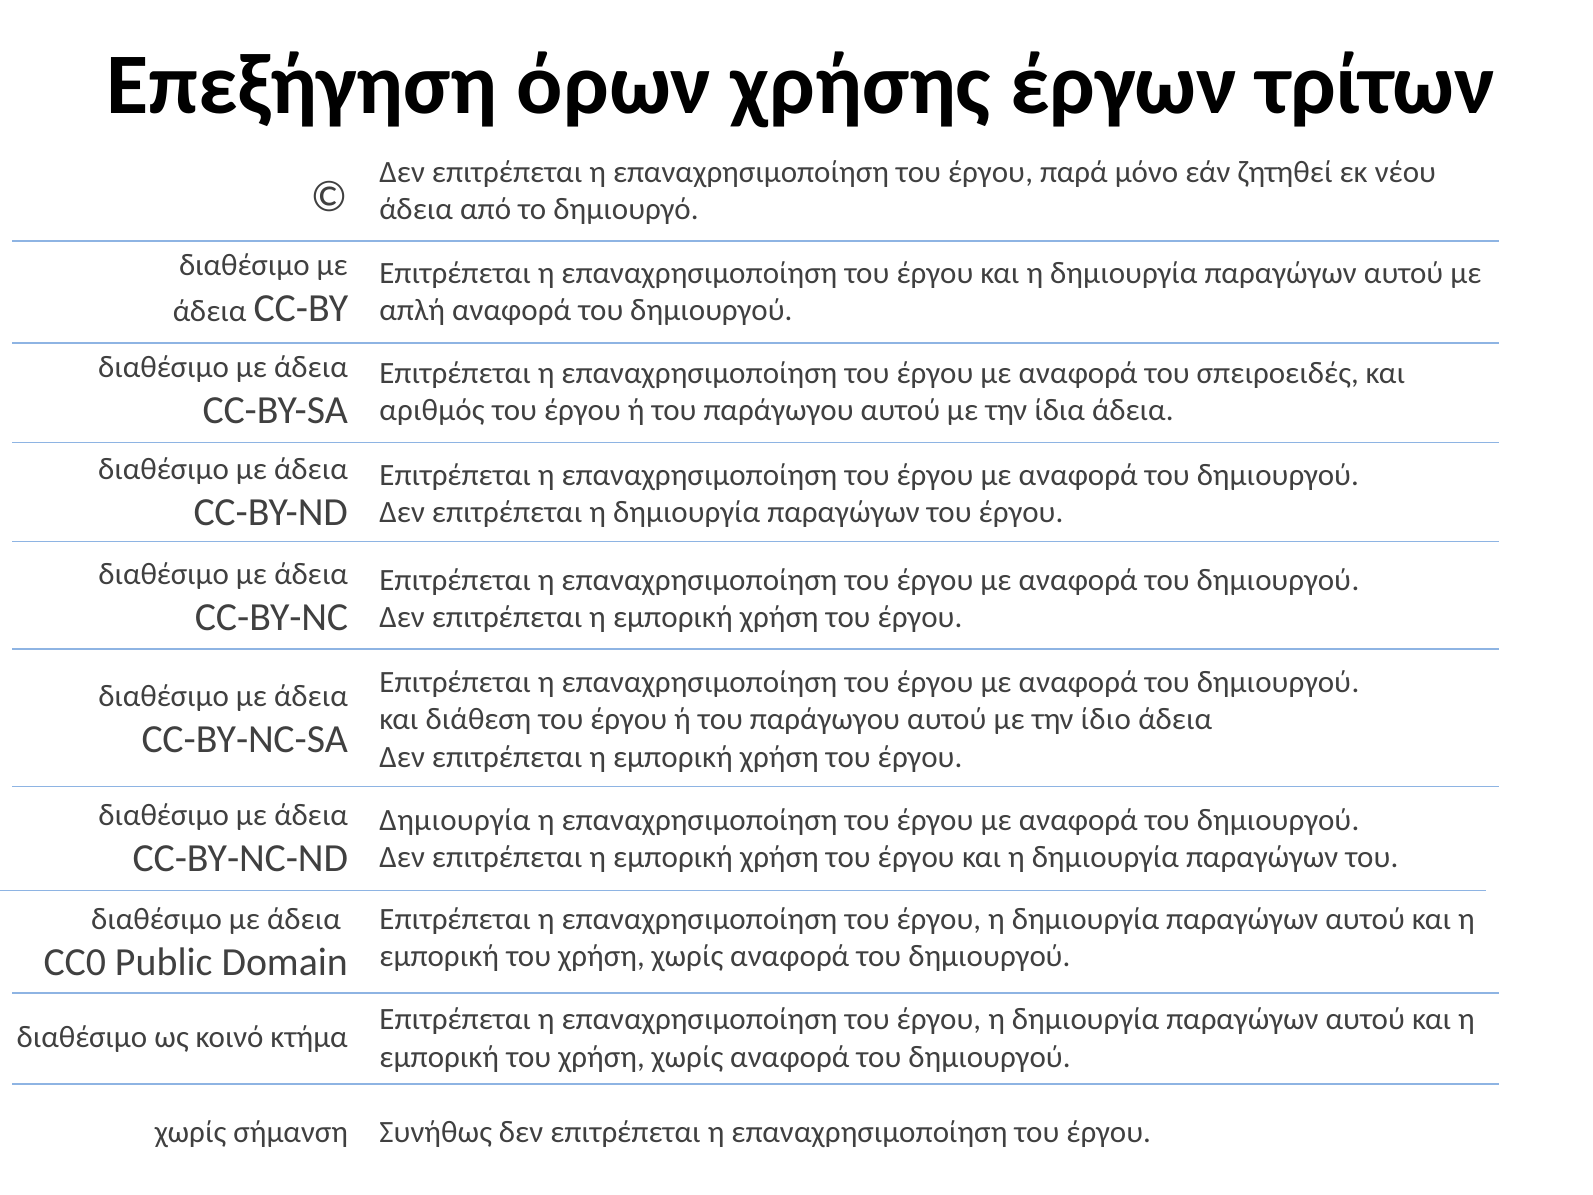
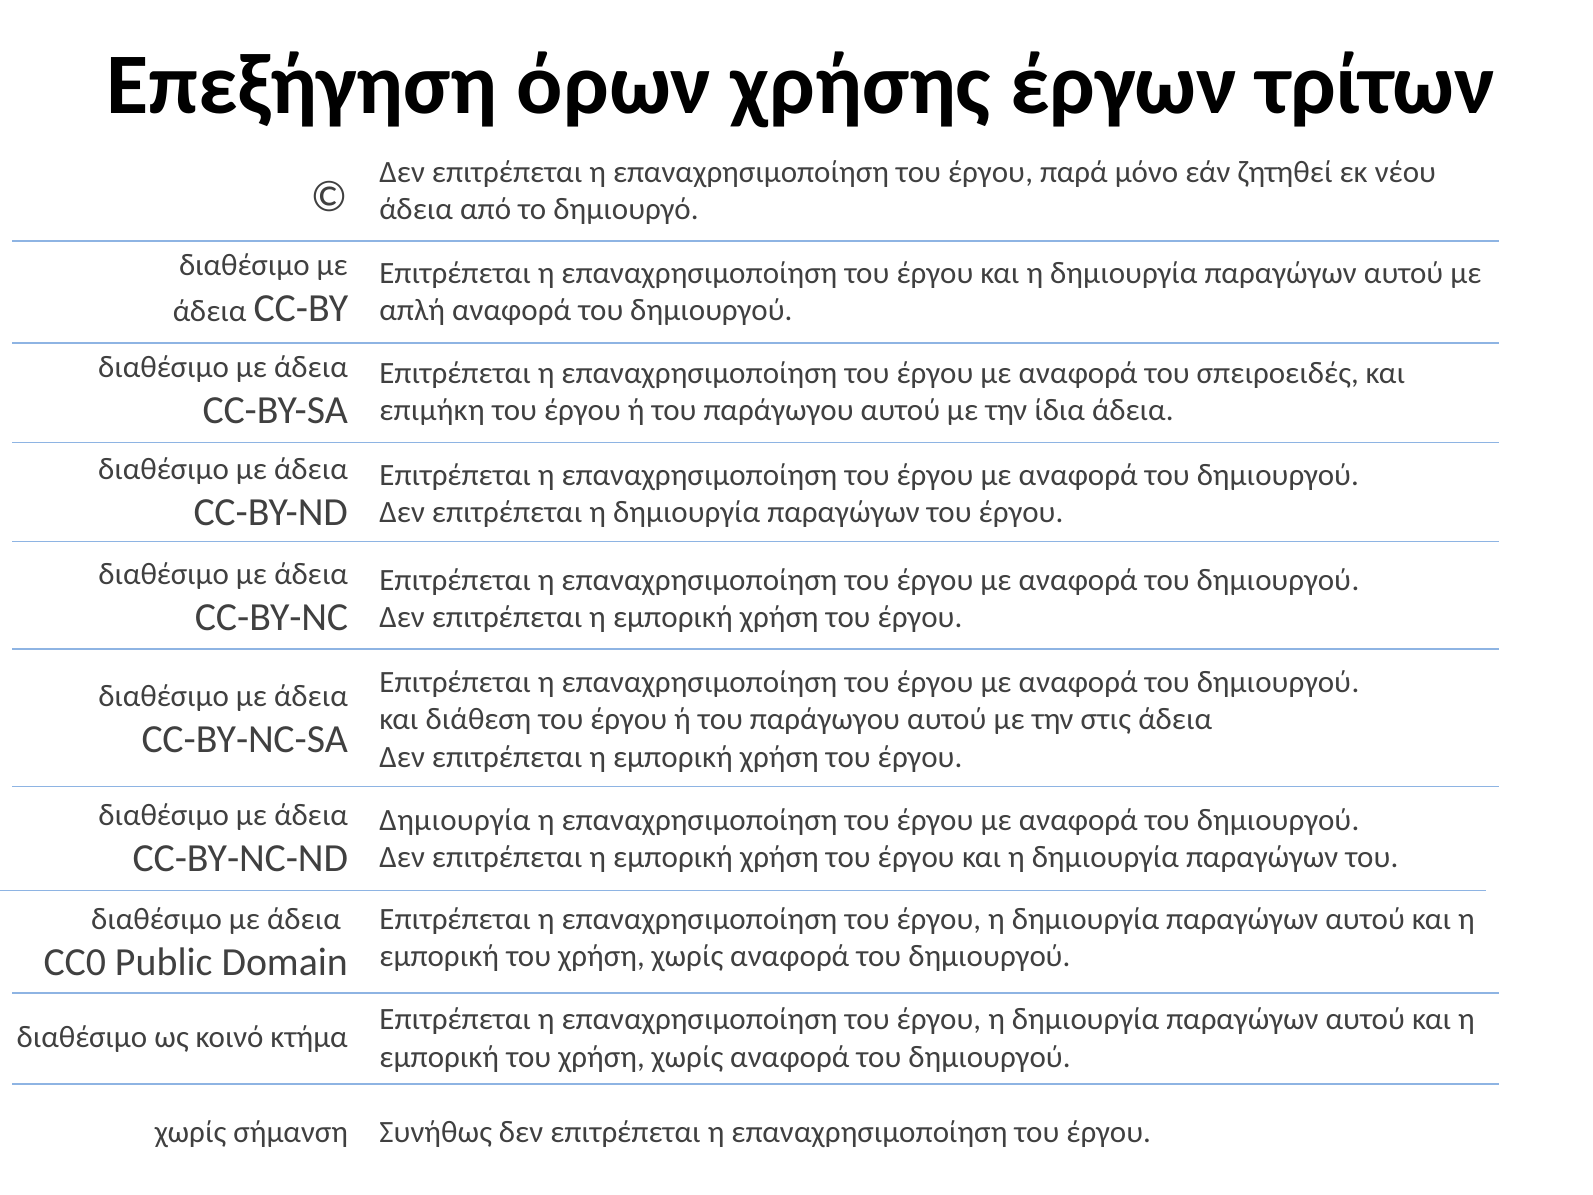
αριθμός: αριθμός -> επιμήκη (432, 411)
ίδιο: ίδιο -> στις (1106, 720)
